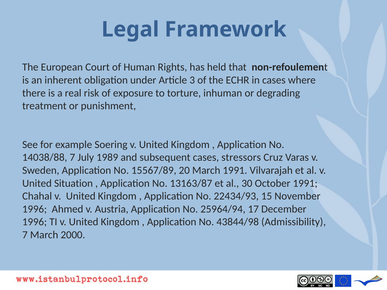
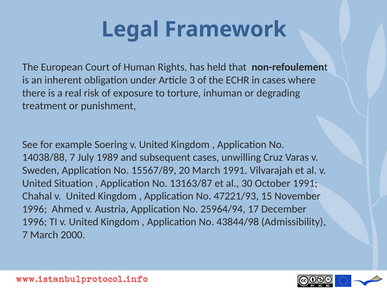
stressors: stressors -> unwilling (241, 158)
22434/93: 22434/93 -> 47221/93 (236, 196)
